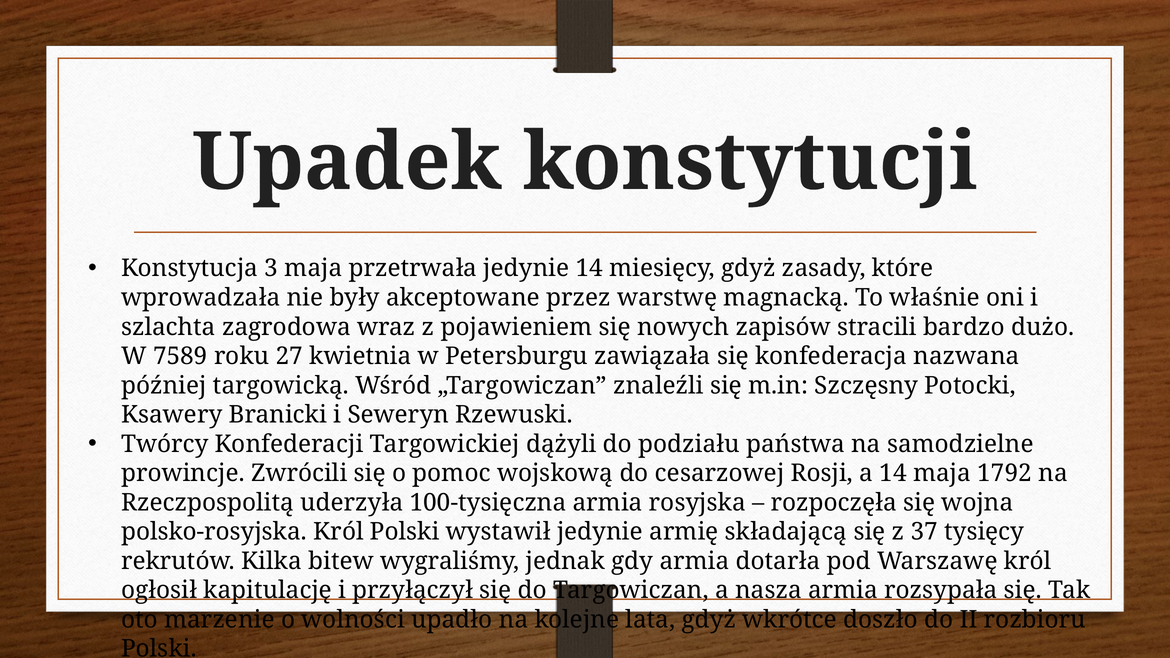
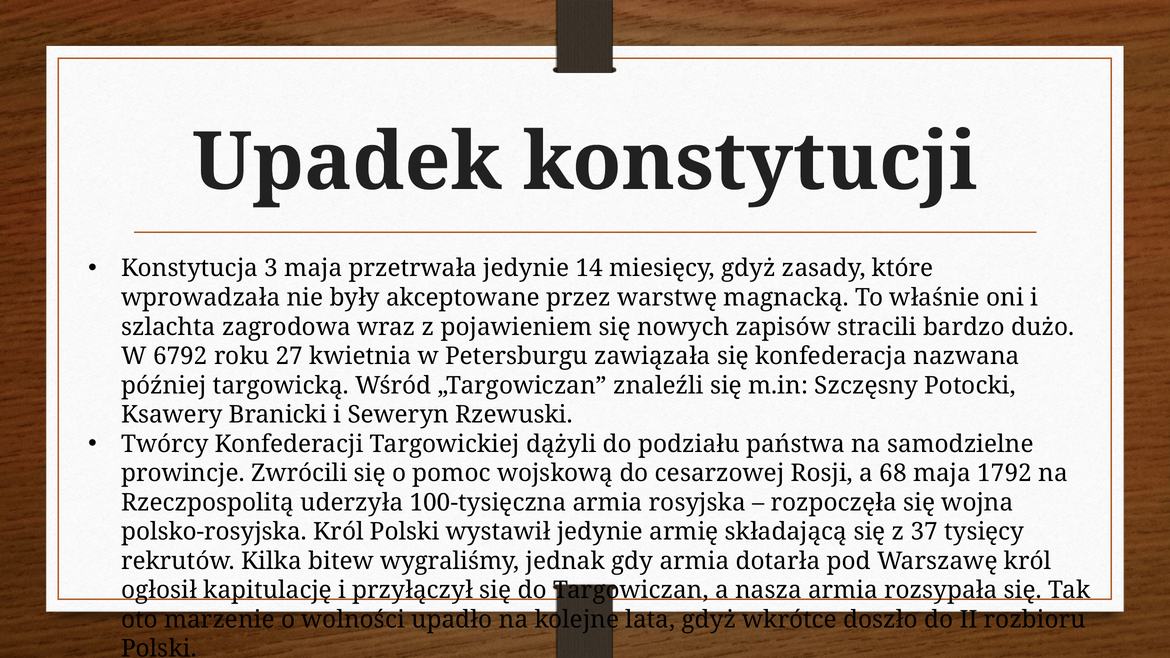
7589: 7589 -> 6792 (180, 356)
a 14: 14 -> 68 (893, 473)
